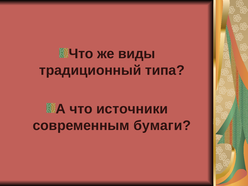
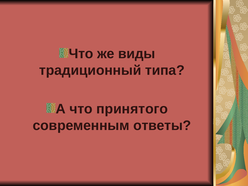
источники: источники -> принятого (132, 109)
бумаги: бумаги -> ответы (162, 125)
